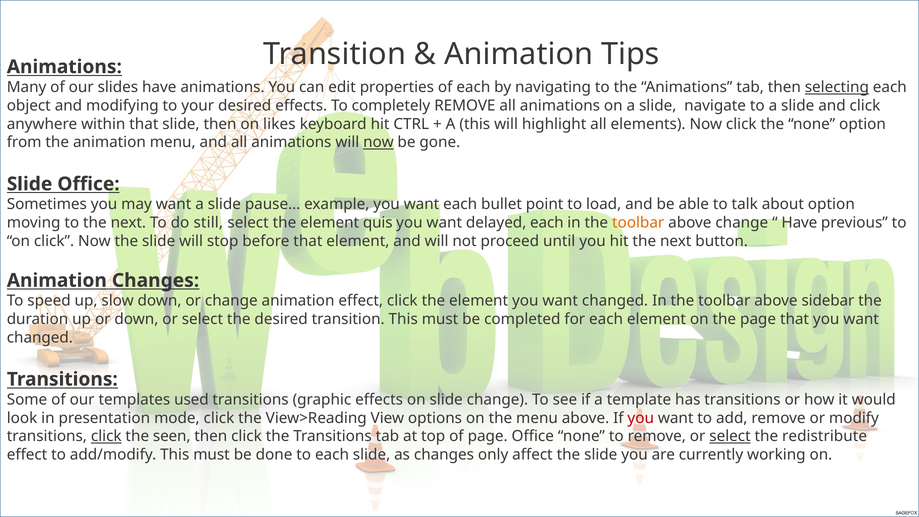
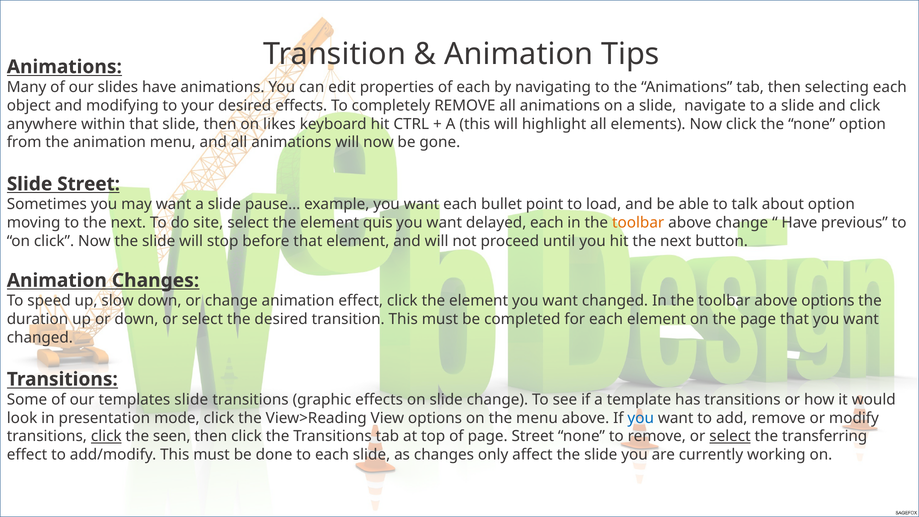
selecting underline: present -> none (837, 87)
now underline: present -> none (378, 142)
Slide Office: Office -> Street (89, 184)
still: still -> site (208, 223)
above sidebar: sidebar -> options (828, 301)
templates used: used -> slide (191, 400)
you colour: red -> blue (641, 418)
page Office: Office -> Street (533, 436)
redistribute: redistribute -> transferring (825, 436)
